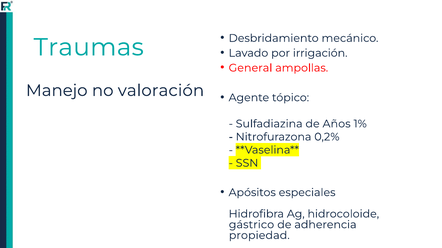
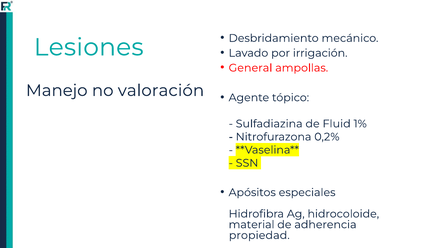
Traumas: Traumas -> Lesiones (89, 47)
Años: Años -> Fluid (337, 124)
gástrico: gástrico -> material (252, 225)
